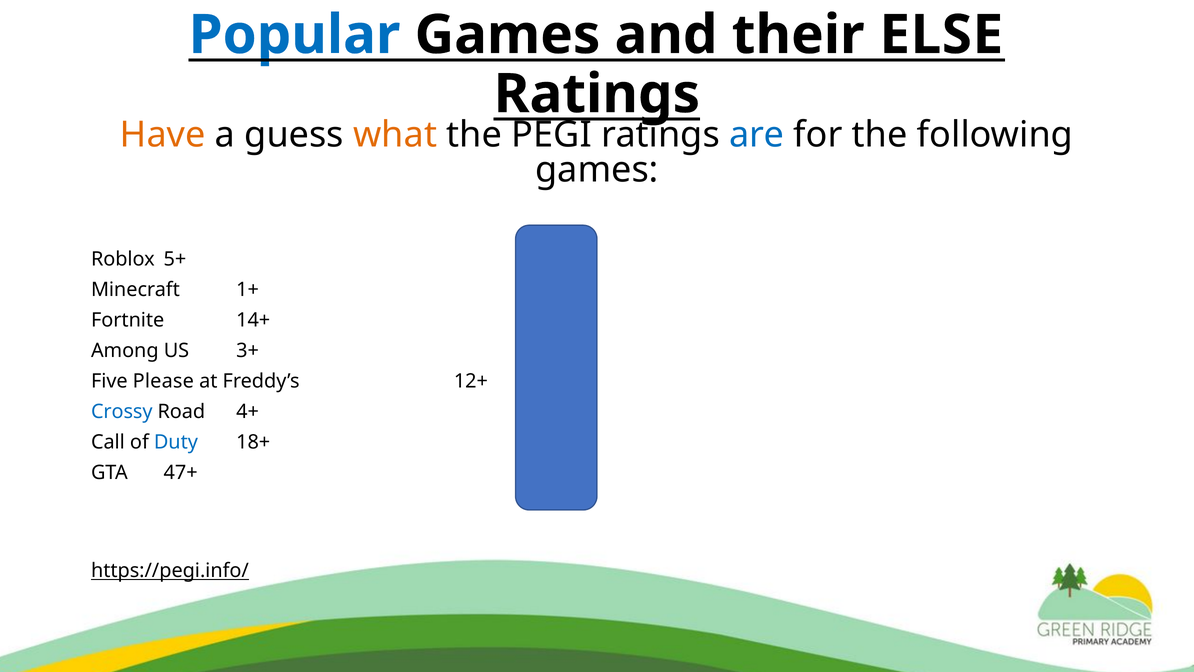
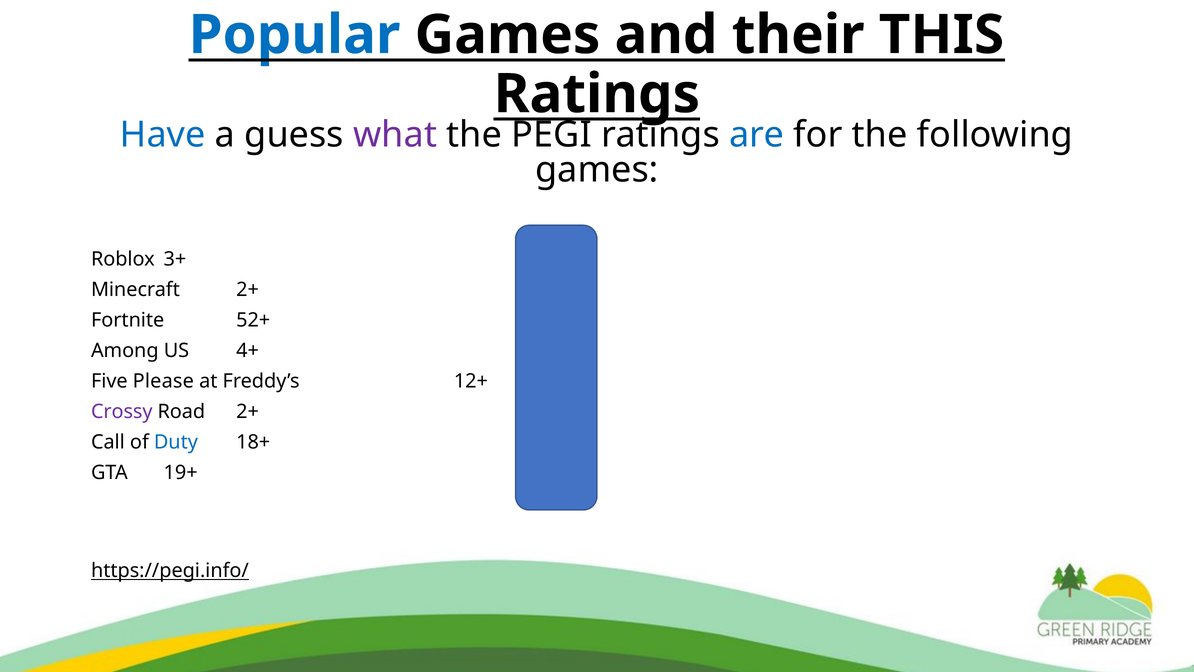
ELSE: ELSE -> THIS (941, 35)
Have colour: orange -> blue (163, 135)
what colour: orange -> purple (395, 135)
5+: 5+ -> 3+ (175, 259)
Minecraft 1+: 1+ -> 2+ (248, 289)
14+: 14+ -> 52+ (253, 320)
3+: 3+ -> 4+ (248, 350)
Crossy colour: blue -> purple (122, 411)
Road 4+: 4+ -> 2+ (248, 411)
47+: 47+ -> 19+ (181, 472)
